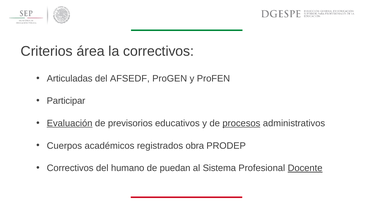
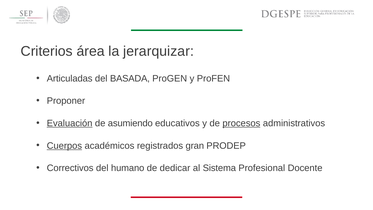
la correctivos: correctivos -> jerarquizar (159, 51)
AFSEDF: AFSEDF -> BASADA (130, 78)
Participar: Participar -> Proponer (66, 101)
previsorios: previsorios -> asumiendo (130, 123)
Cuerpos underline: none -> present (64, 146)
obra: obra -> gran (195, 146)
puedan: puedan -> dedicar (175, 168)
Docente underline: present -> none (305, 168)
